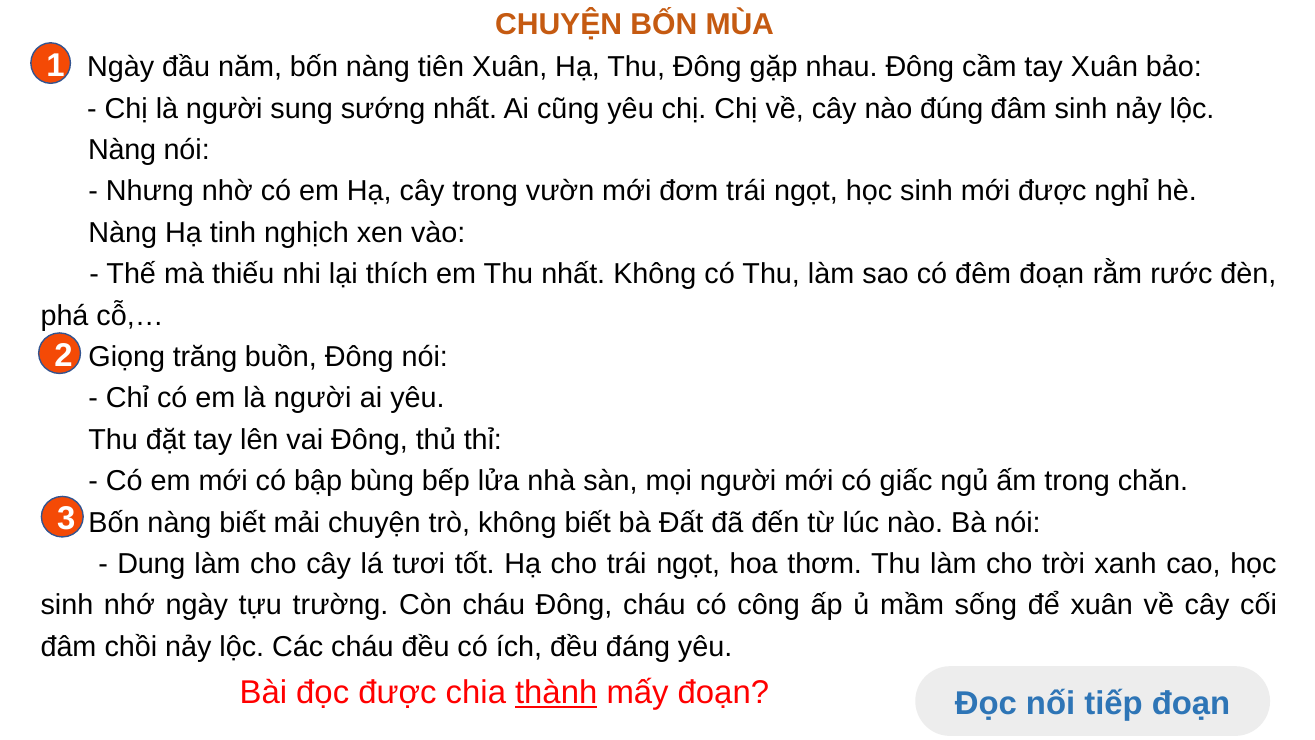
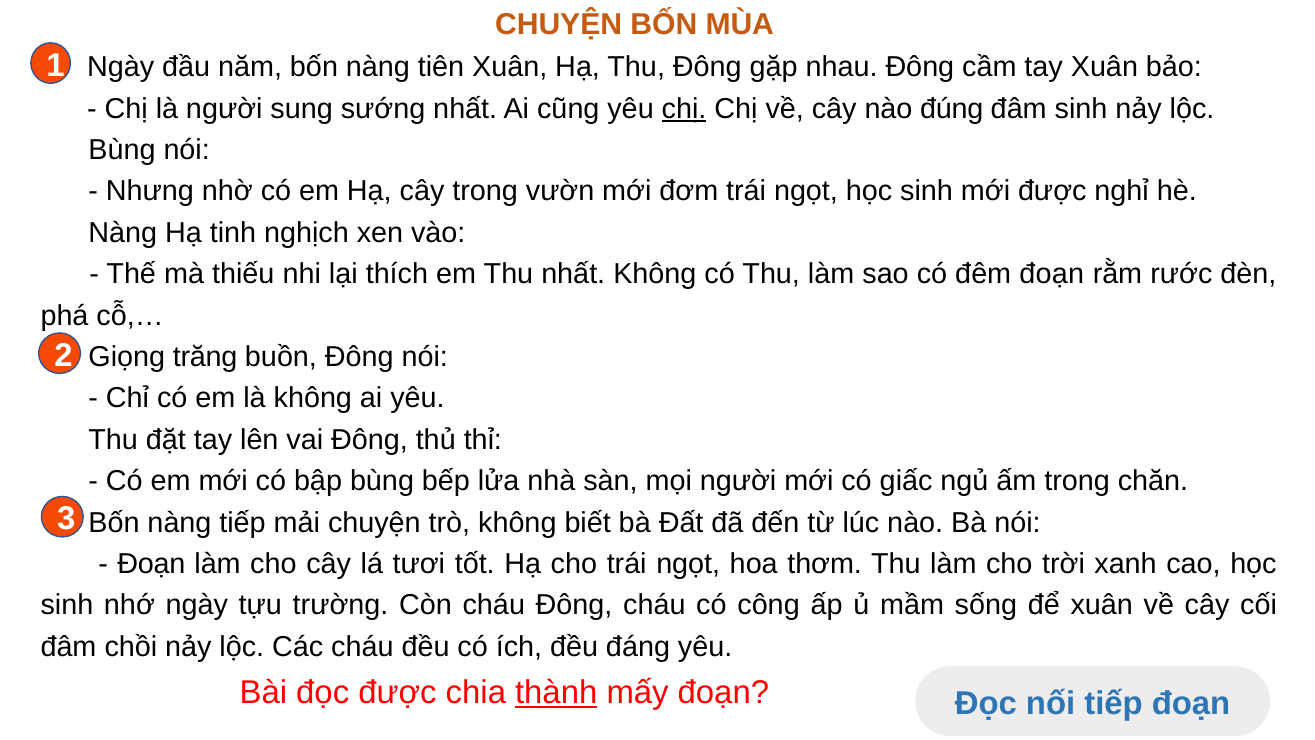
chị underline: none -> present (684, 109)
Nàng: Nàng -> Bùng (122, 150)
em là người: người -> không (313, 398)
nàng biết: biết -> tiếp (243, 522)
Dung: Dung -> Đoạn (151, 564)
